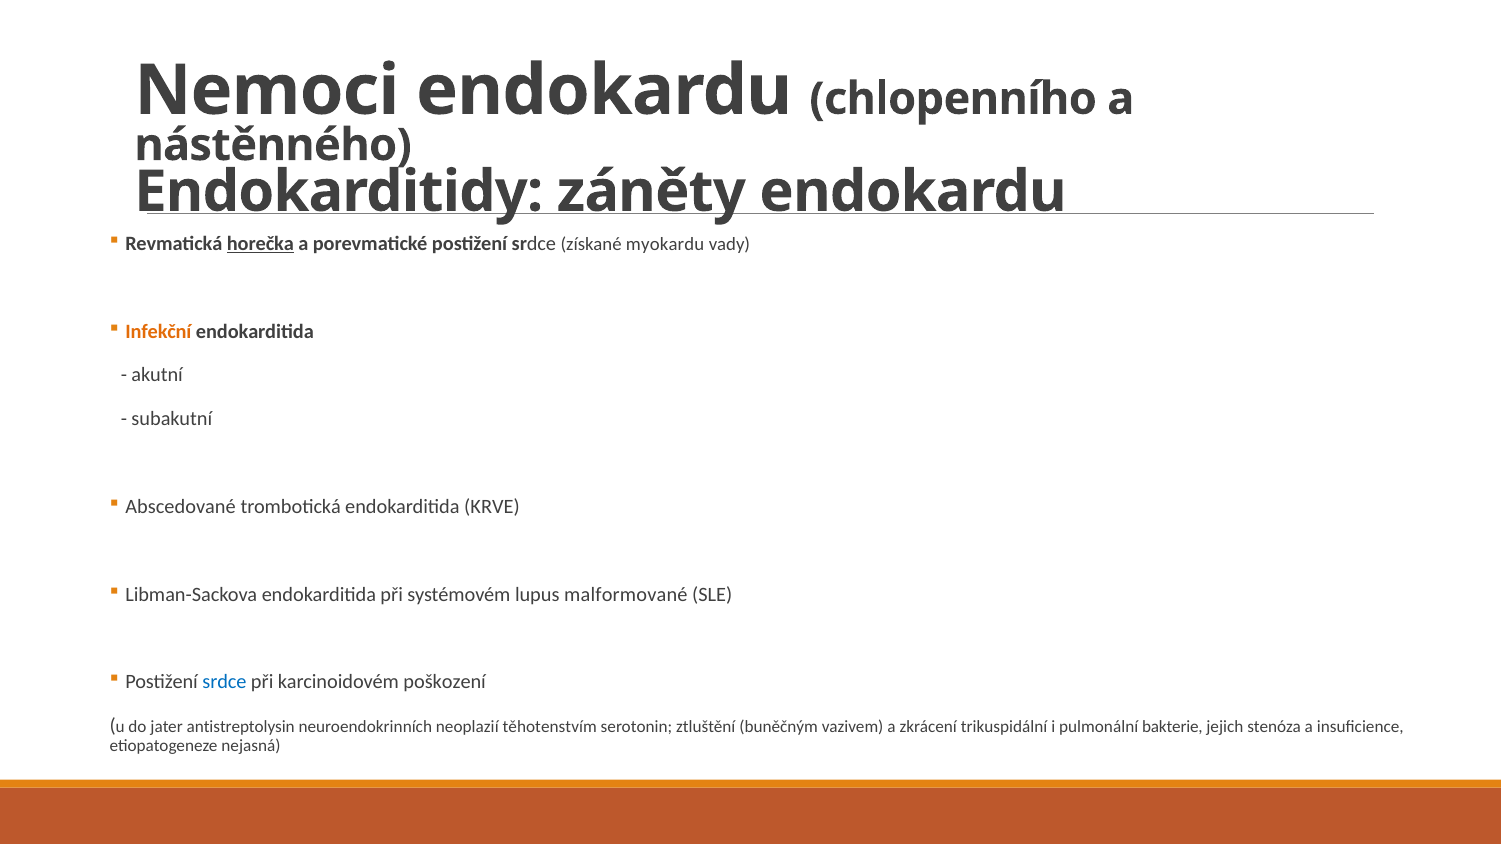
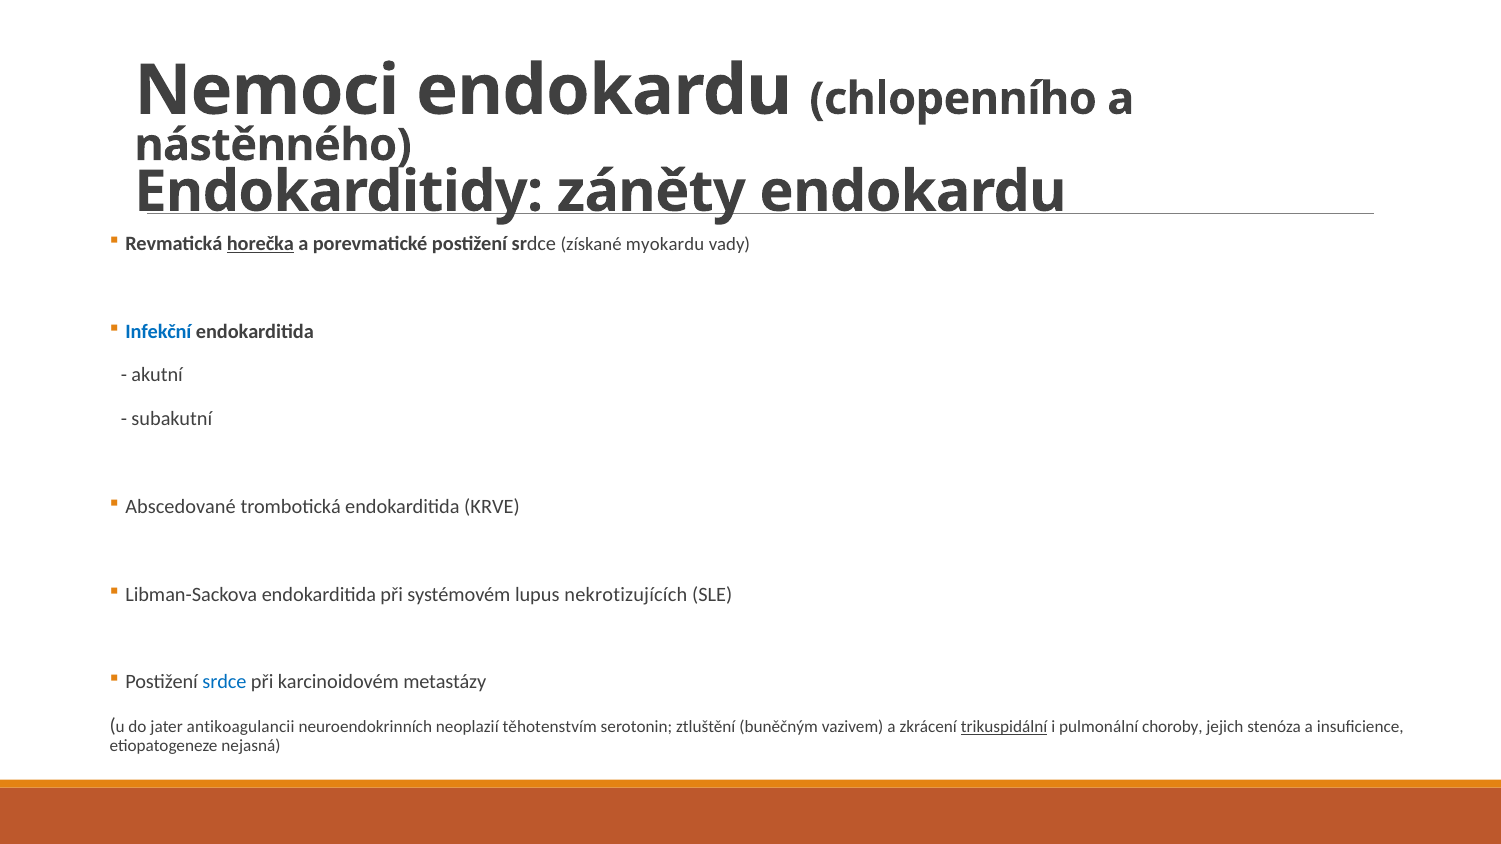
Infekční colour: orange -> blue (158, 331)
malformované: malformované -> nekrotizujících (626, 595)
poškození: poškození -> metastázy (445, 682)
antistreptolysin: antistreptolysin -> antikoagulancii (241, 727)
trikuspidální underline: none -> present (1004, 727)
bakterie: bakterie -> choroby (1172, 727)
